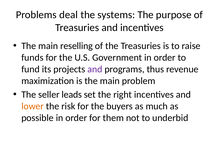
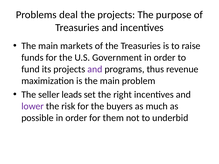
the systems: systems -> projects (116, 15)
reselling: reselling -> markets (76, 46)
lower colour: orange -> purple (33, 106)
